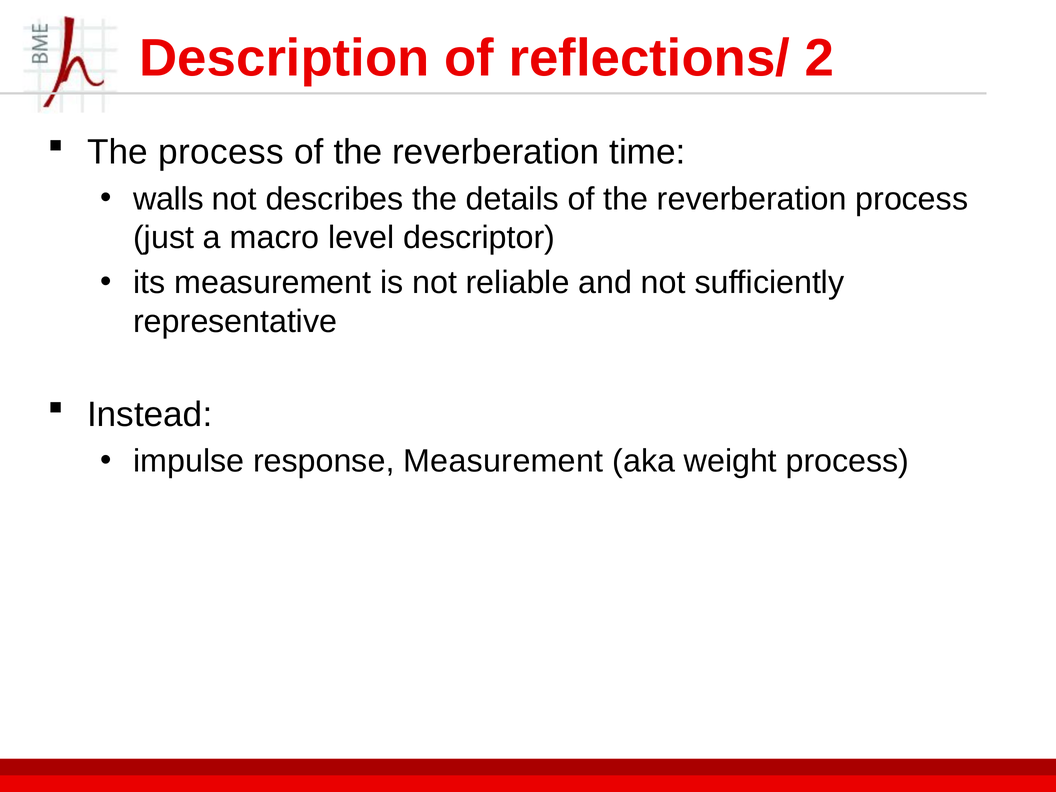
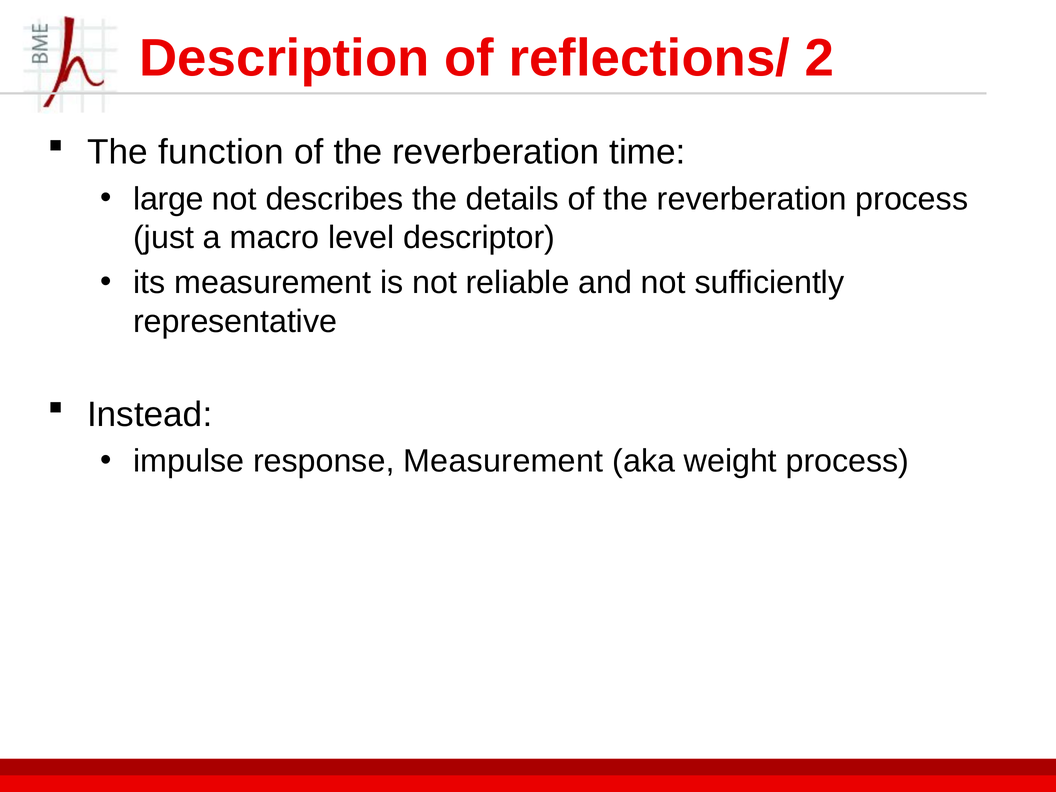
The process: process -> function (221, 152)
walls: walls -> large (168, 199)
